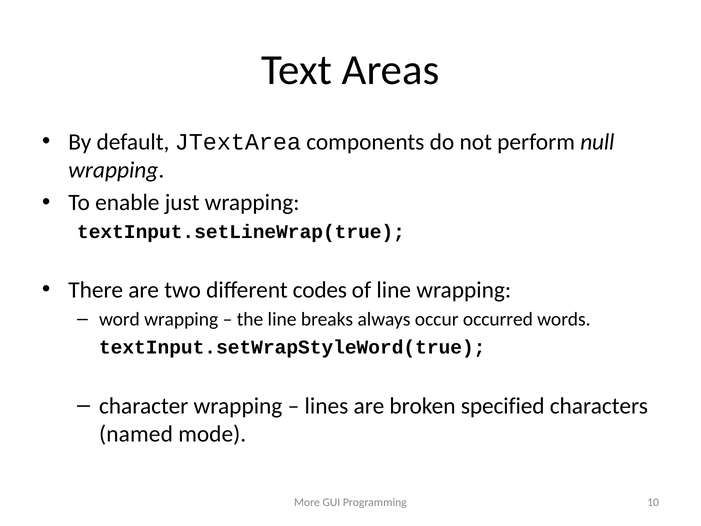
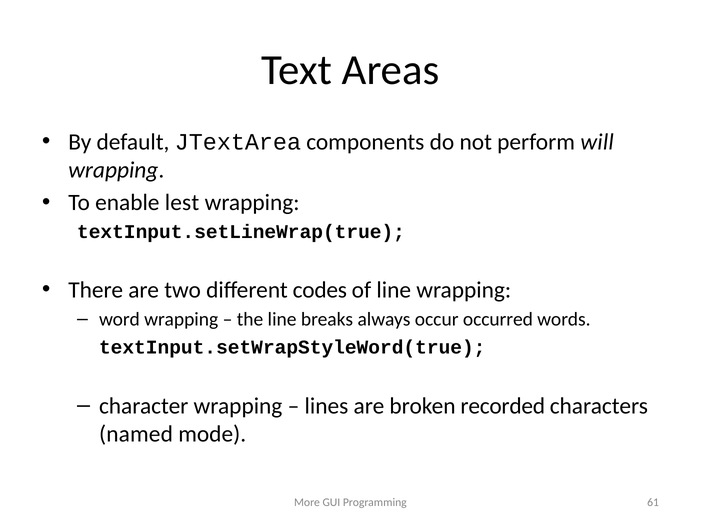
null: null -> will (597, 142)
just: just -> lest (182, 203)
specified: specified -> recorded (503, 406)
10: 10 -> 61 (653, 502)
